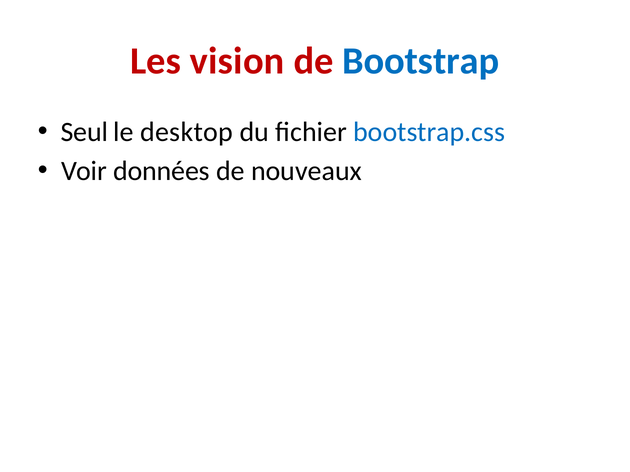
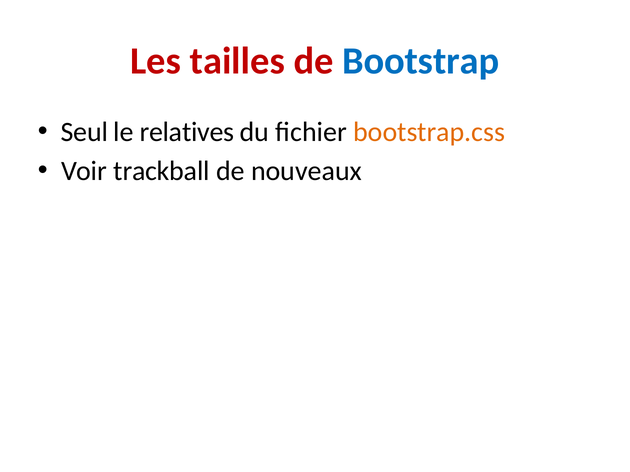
vision: vision -> tailles (237, 61)
desktop: desktop -> relatives (187, 132)
bootstrap.css colour: blue -> orange (429, 132)
données: données -> trackball (162, 171)
